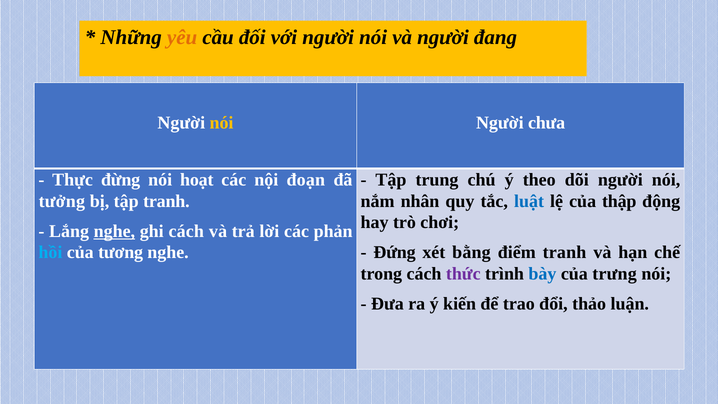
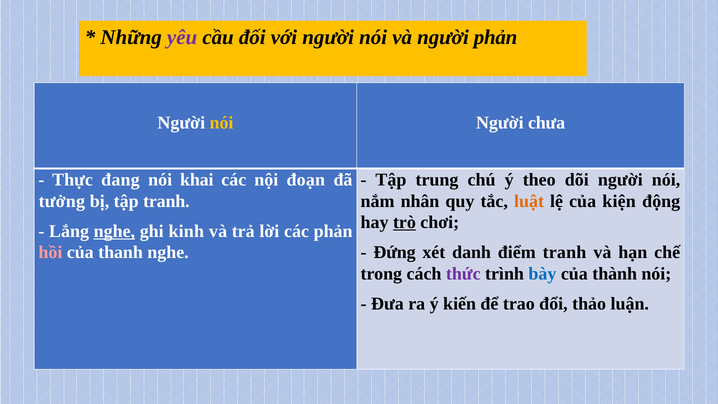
yêu colour: orange -> purple (182, 37)
người đang: đang -> phản (496, 37)
đừng: đừng -> đang (120, 180)
hoạt: hoạt -> khai (197, 180)
luật colour: blue -> orange (529, 201)
thập: thập -> kiện (619, 201)
trò underline: none -> present (404, 222)
ghi cách: cách -> kinh (186, 231)
hồi colour: light blue -> pink (50, 252)
tương: tương -> thanh (121, 252)
bằng: bằng -> danh (472, 252)
trưng: trưng -> thành (615, 274)
